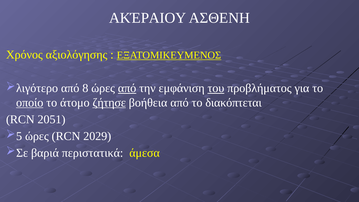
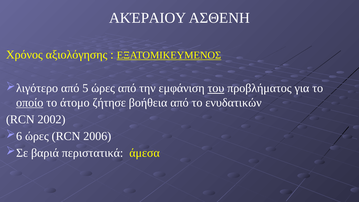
8: 8 -> 5 (85, 88)
από underline: present -> none (127, 88)
ζήτησε underline: present -> none (109, 103)
διακόπτεται: διακόπτεται -> ενυδατικών (234, 103)
2051: 2051 -> 2002 (51, 119)
5: 5 -> 6 (19, 136)
2029: 2029 -> 2006 (97, 136)
